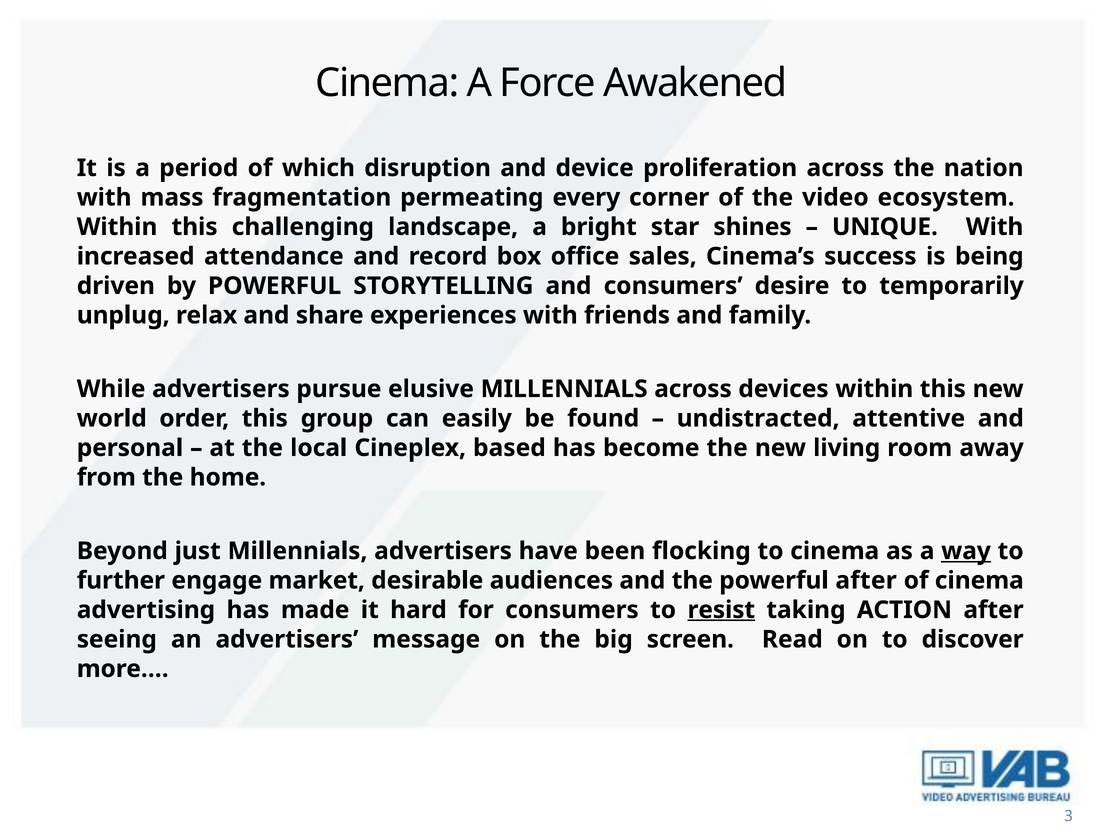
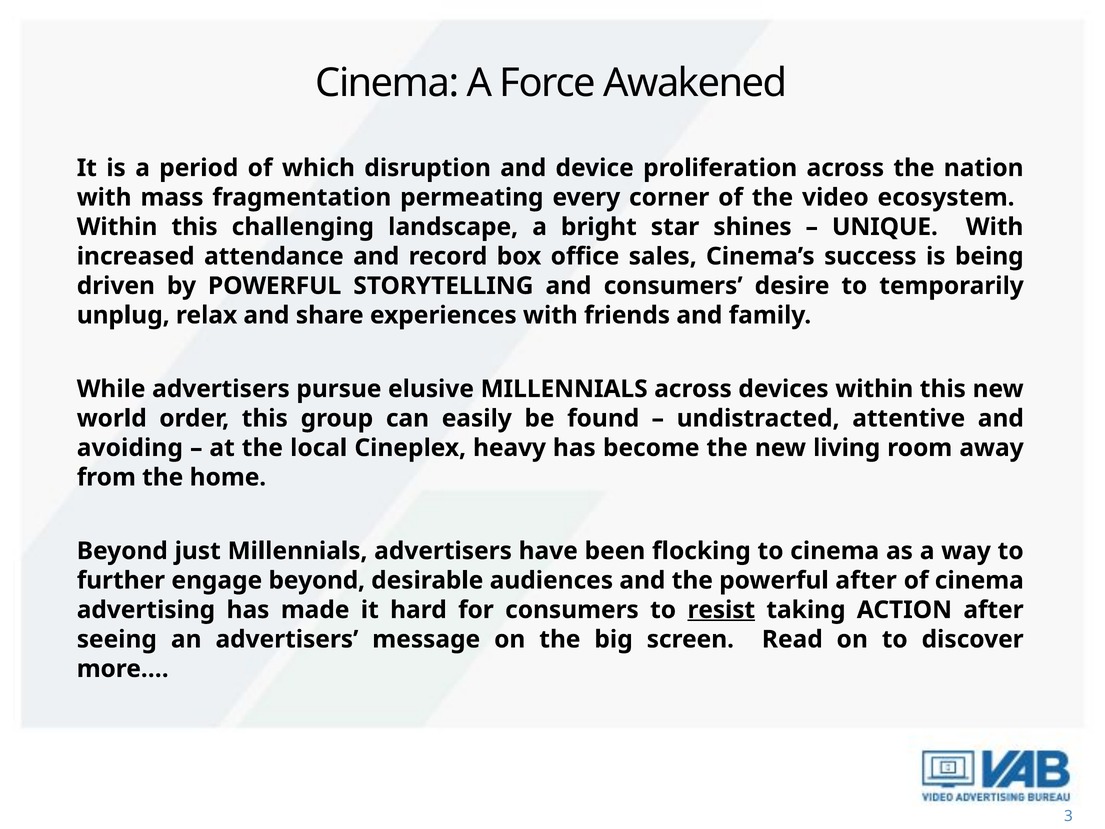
personal: personal -> avoiding (130, 448)
based: based -> heavy (509, 448)
way underline: present -> none (966, 551)
engage market: market -> beyond (317, 580)
